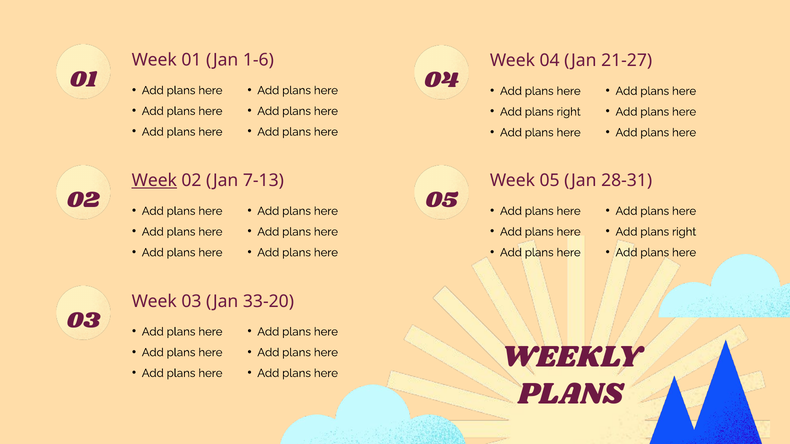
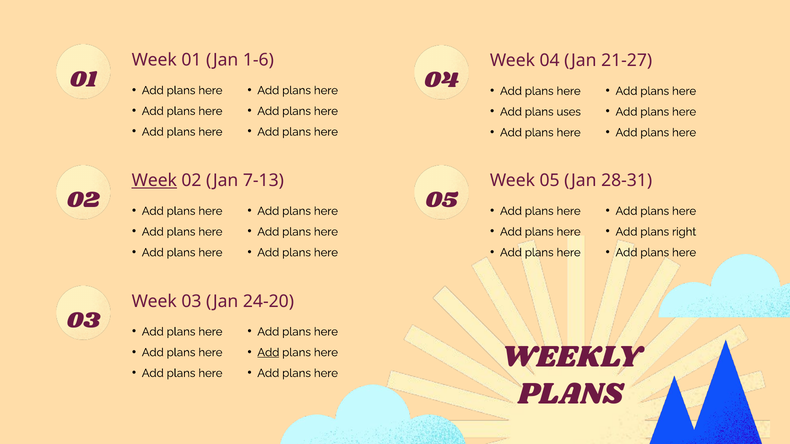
right: right -> uses (569, 112)
33-20: 33-20 -> 24-20 (268, 301)
Add underline: none -> present (268, 353)
